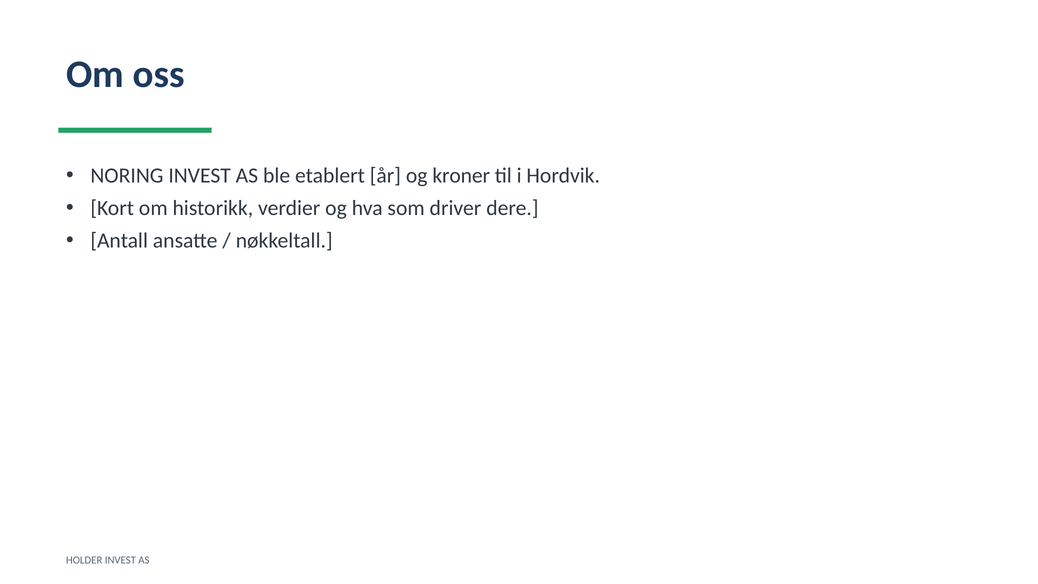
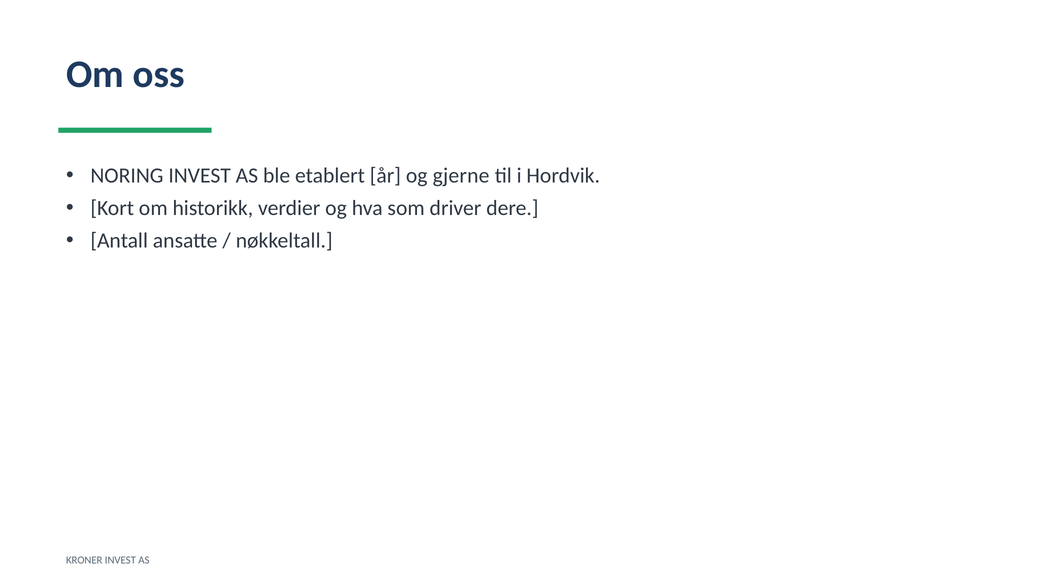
kroner: kroner -> gjerne (461, 176)
HOLDER: HOLDER -> KRONER (84, 560)
